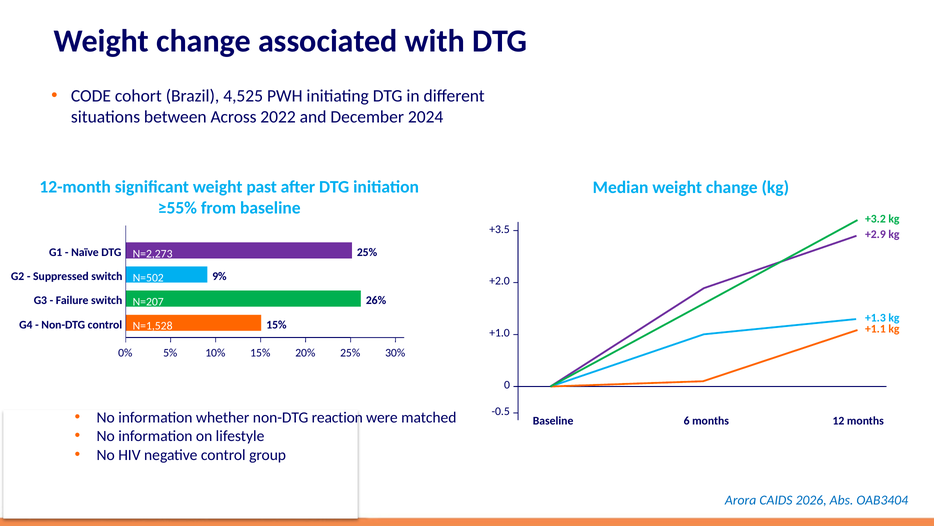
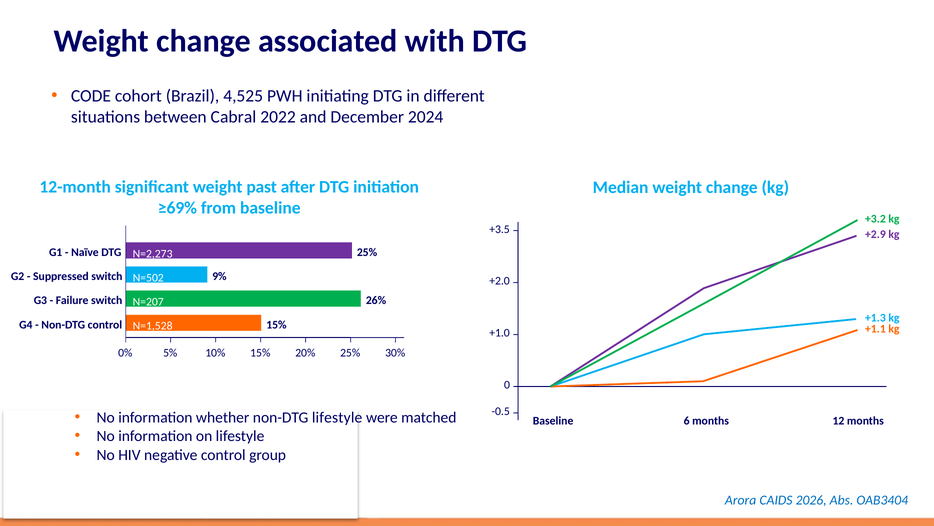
Across: Across -> Cabral (233, 117)
≥55%: ≥55% -> ≥69% (177, 208)
non-DTG reaction: reaction -> lifestyle (337, 417)
